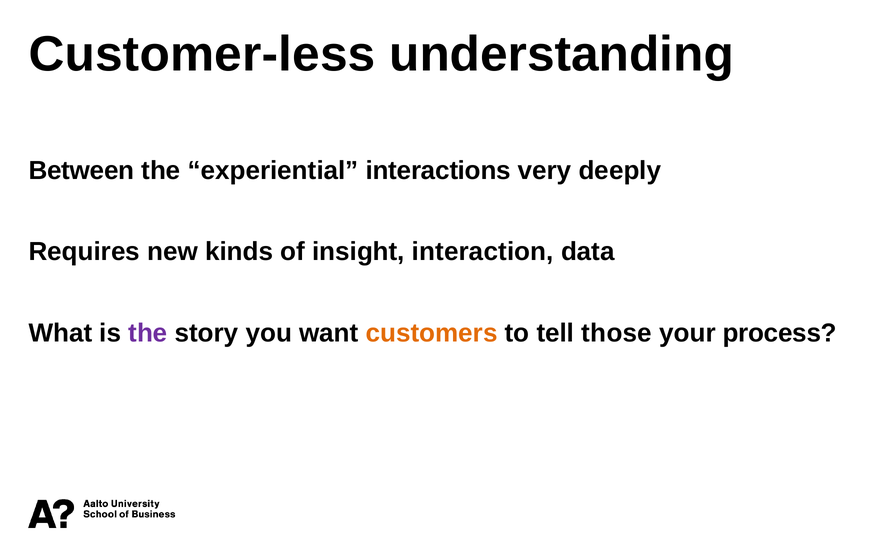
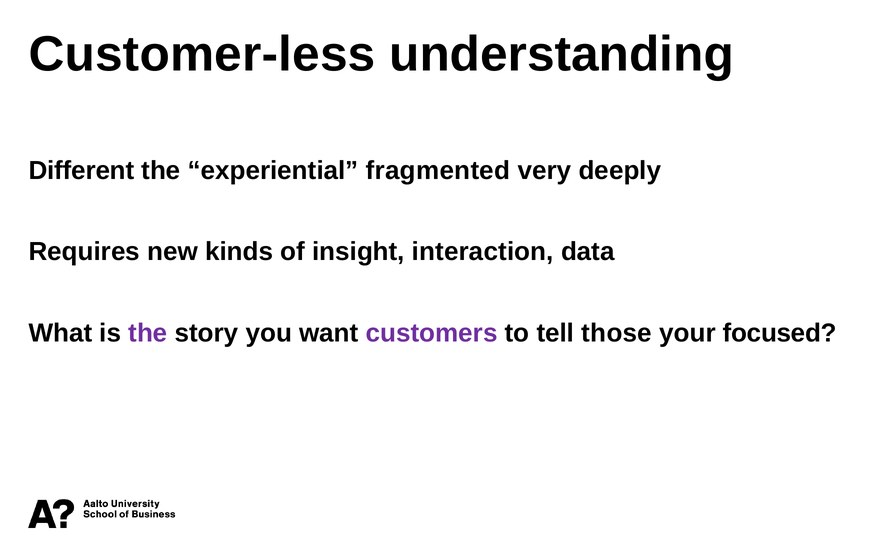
Between: Between -> Different (81, 170)
interactions: interactions -> fragmented (438, 170)
customers colour: orange -> purple (432, 333)
process: process -> focused (780, 333)
